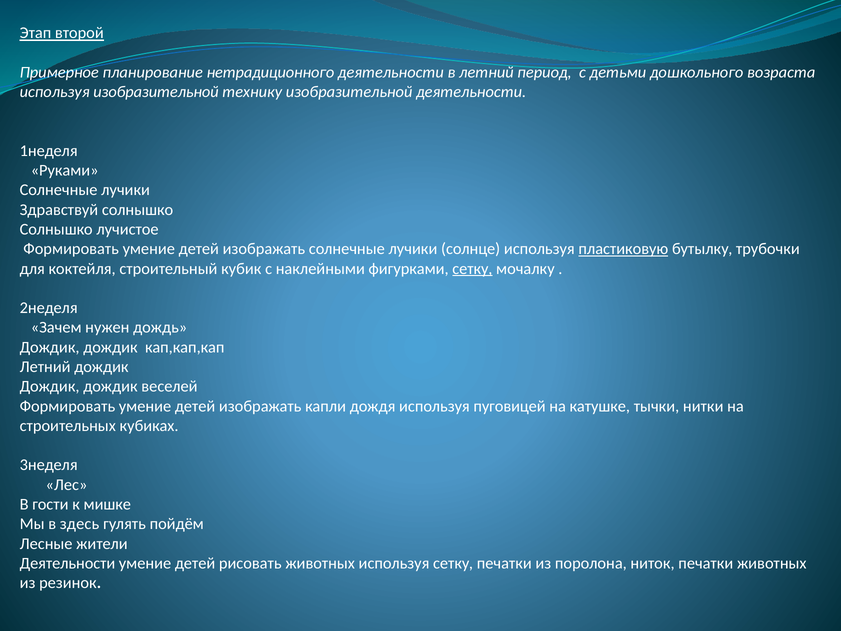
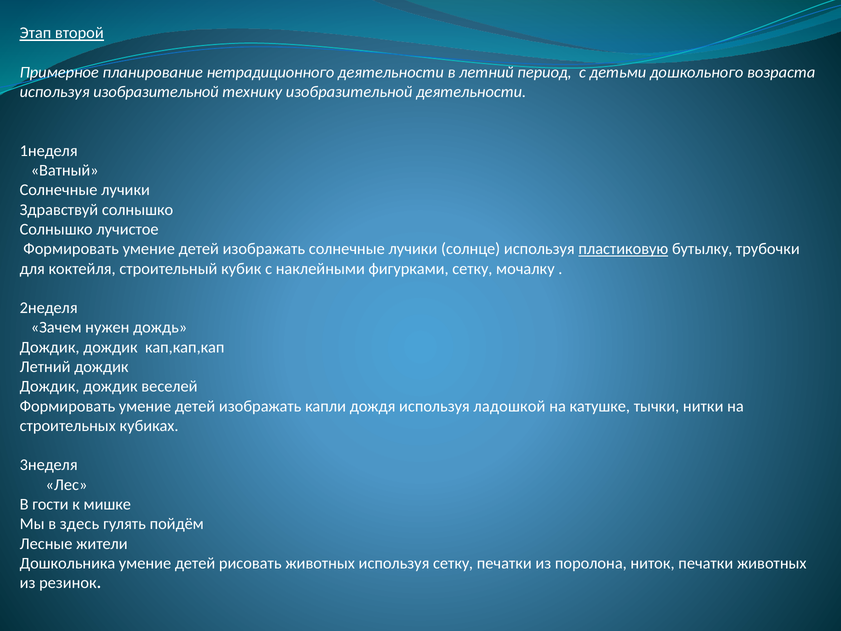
Руками: Руками -> Ватный (65, 170)
сетку underline: present -> none (472, 269)
пуговицей: пуговицей -> ладошкой (509, 406)
Деятельности: Деятельности -> Дошкольника (67, 563)
